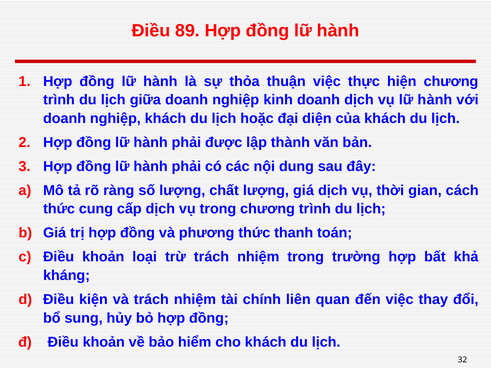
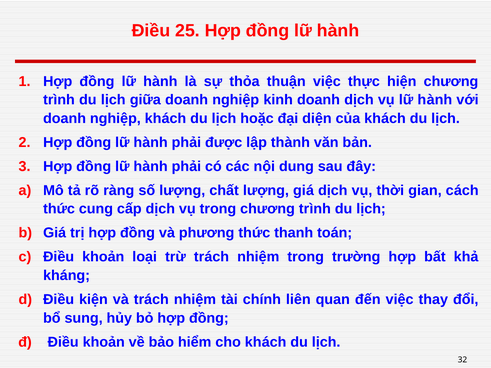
89: 89 -> 25 (187, 31)
